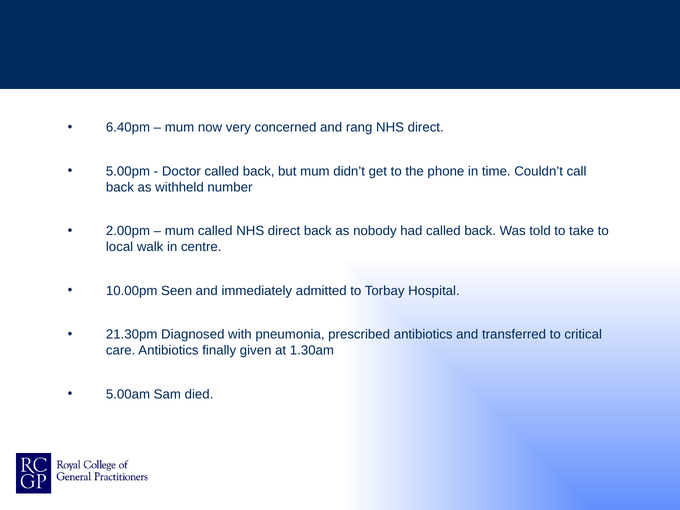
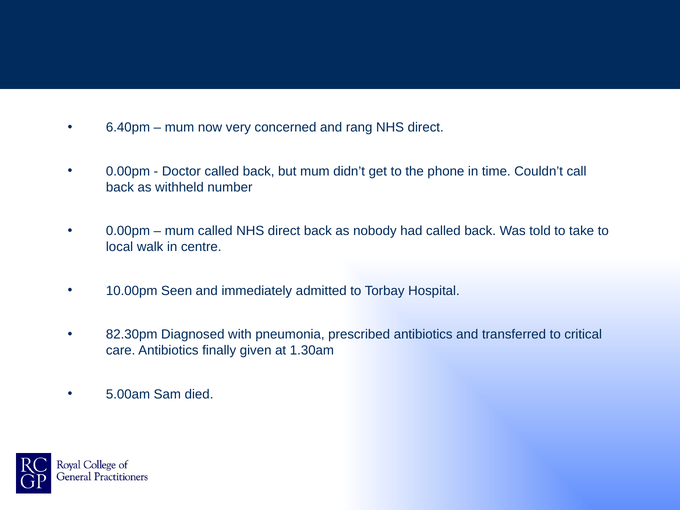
5.00pm: 5.00pm -> 0.00pm (128, 171)
2.00pm: 2.00pm -> 0.00pm (128, 231)
21.30pm: 21.30pm -> 82.30pm (132, 335)
